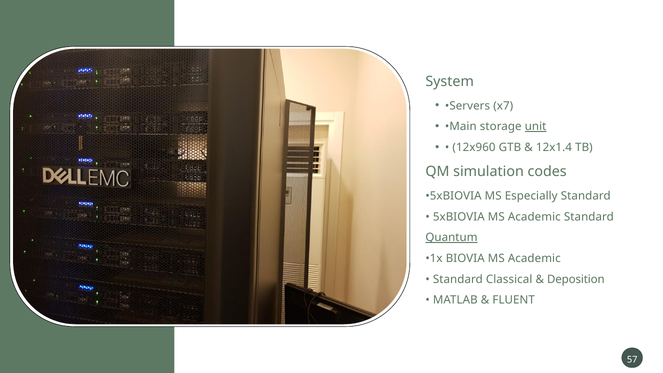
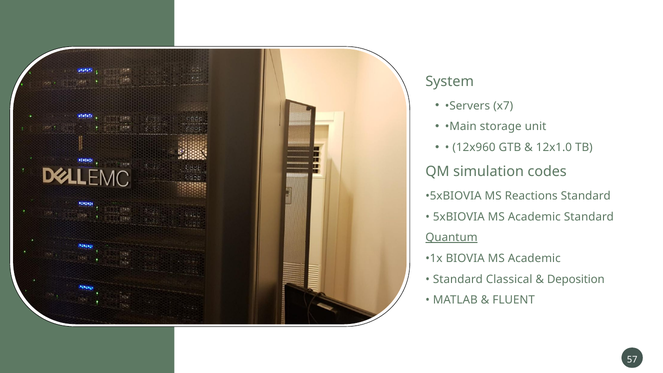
unit underline: present -> none (536, 127)
12x1.4: 12x1.4 -> 12x1.0 (554, 147)
Especially: Especially -> Reactions (531, 196)
